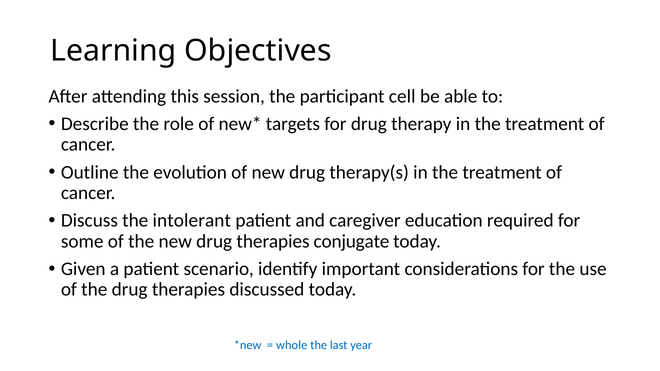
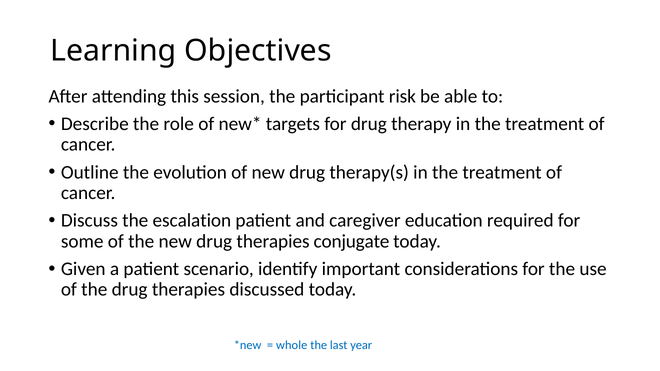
cell: cell -> risk (402, 96)
intolerant: intolerant -> escalation (192, 221)
